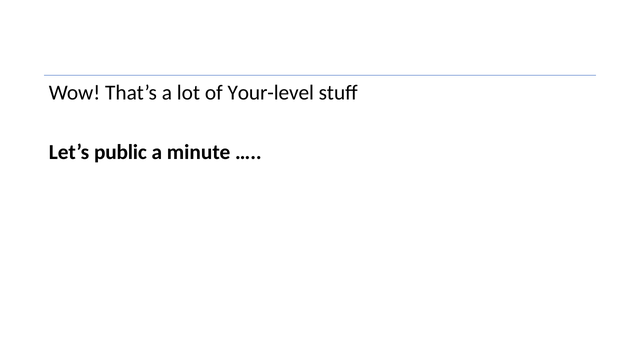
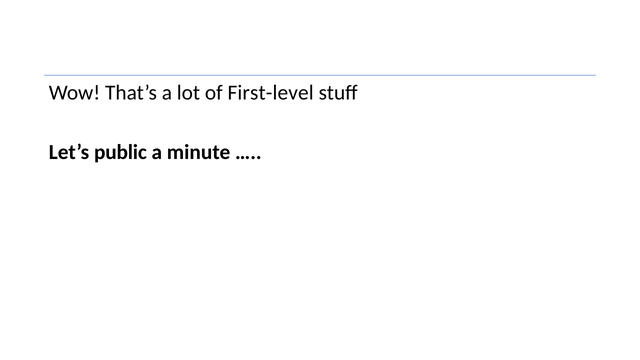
Your-level: Your-level -> First-level (271, 93)
